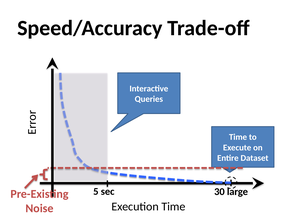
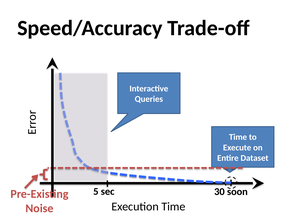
large: large -> soon (237, 192)
